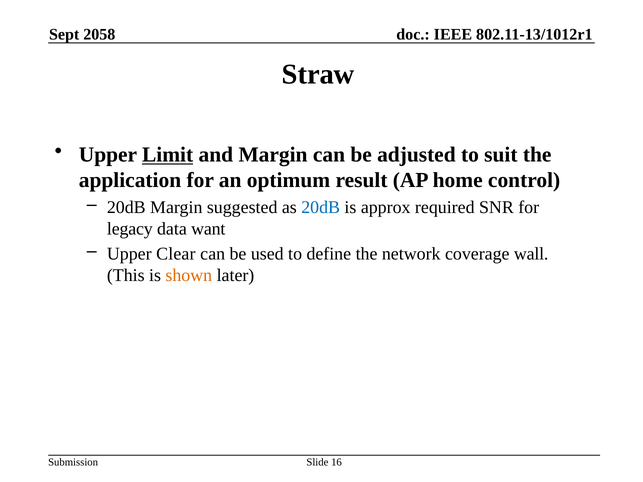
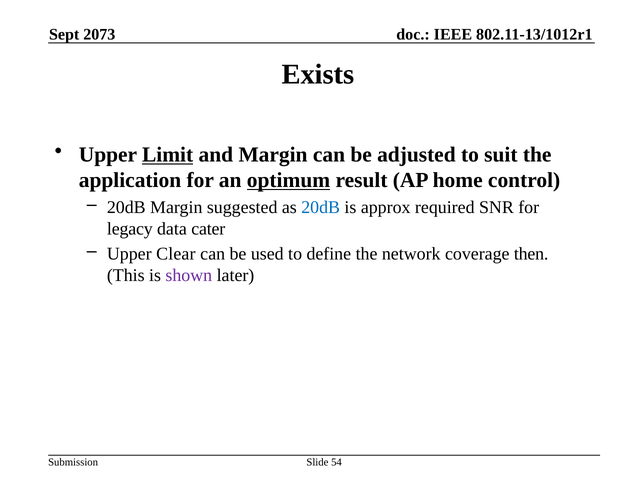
2058: 2058 -> 2073 (99, 34)
Straw: Straw -> Exists (318, 74)
optimum underline: none -> present (288, 180)
want: want -> cater (208, 229)
wall: wall -> then (531, 254)
shown colour: orange -> purple (189, 275)
16: 16 -> 54 (336, 463)
